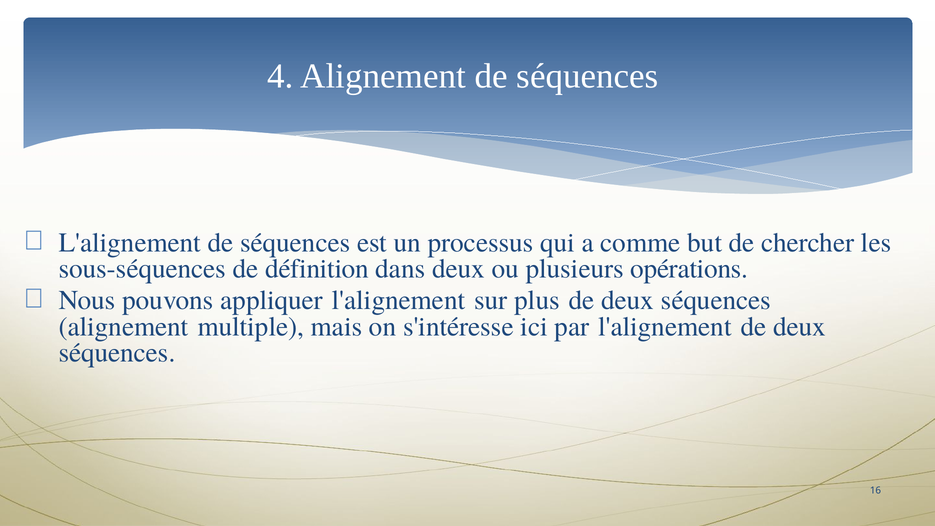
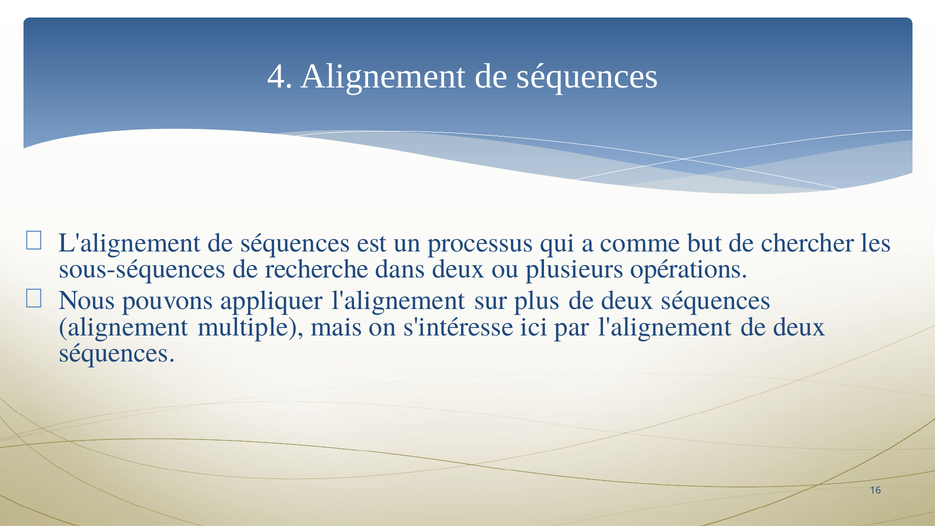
définition: définition -> recherche (317, 269)
